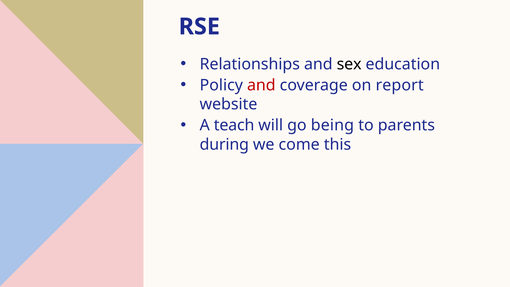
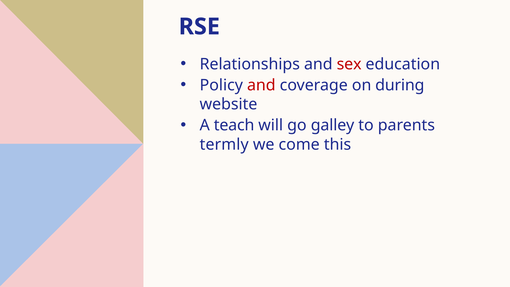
sex colour: black -> red (349, 64)
report: report -> during (400, 85)
being: being -> galley (333, 125)
during: during -> termly (224, 144)
